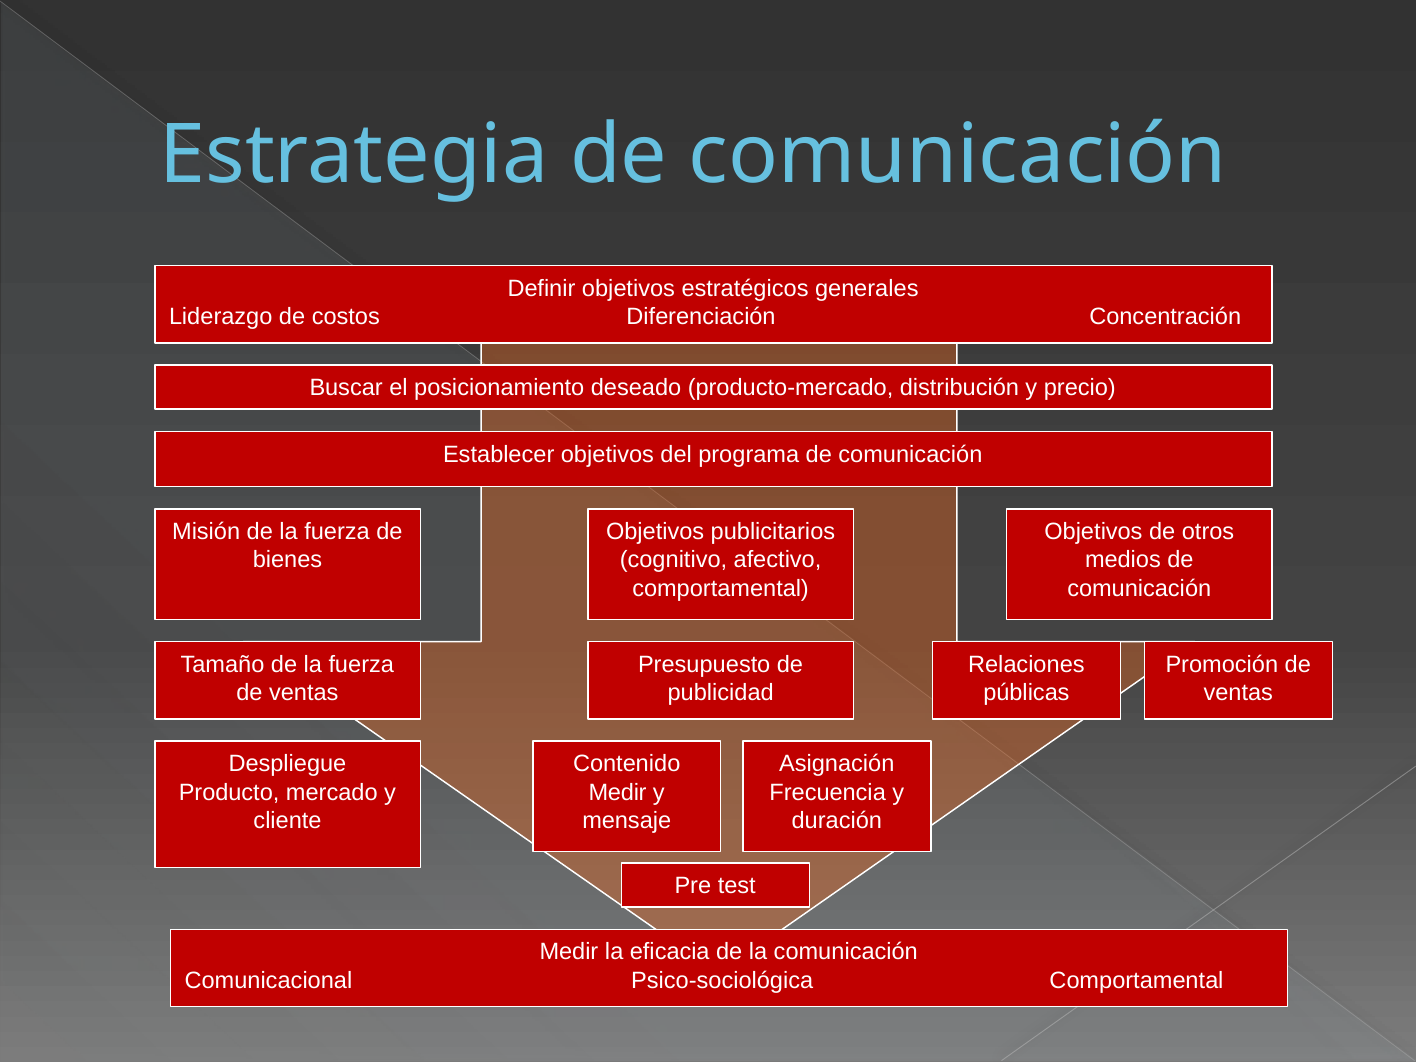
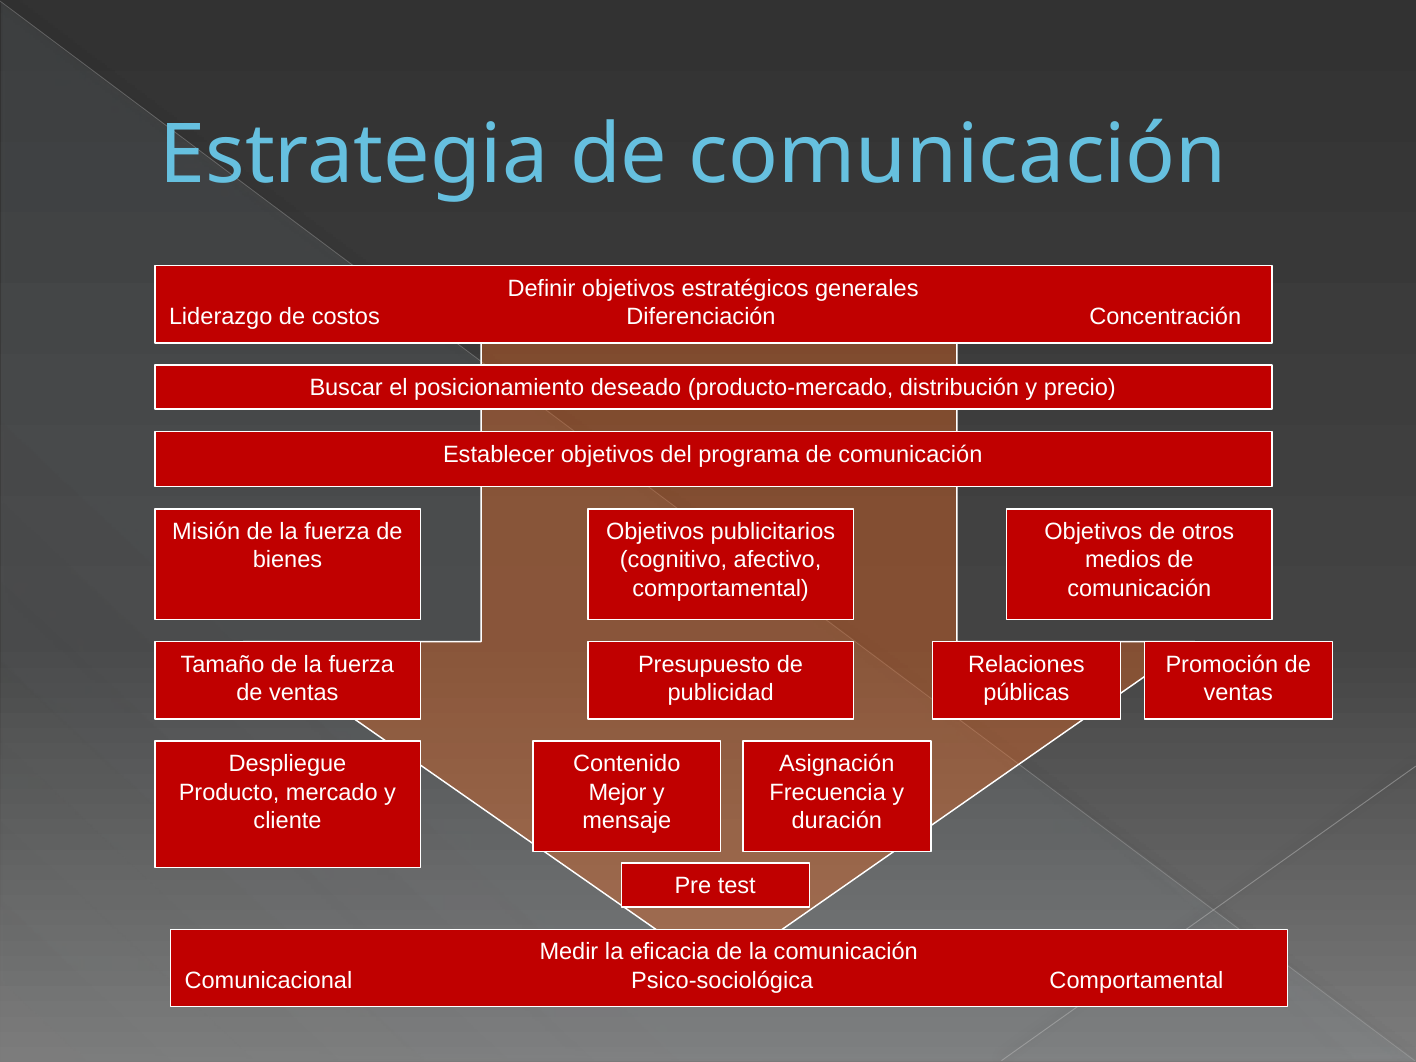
Medir: Medir -> Mejor (618, 792)
